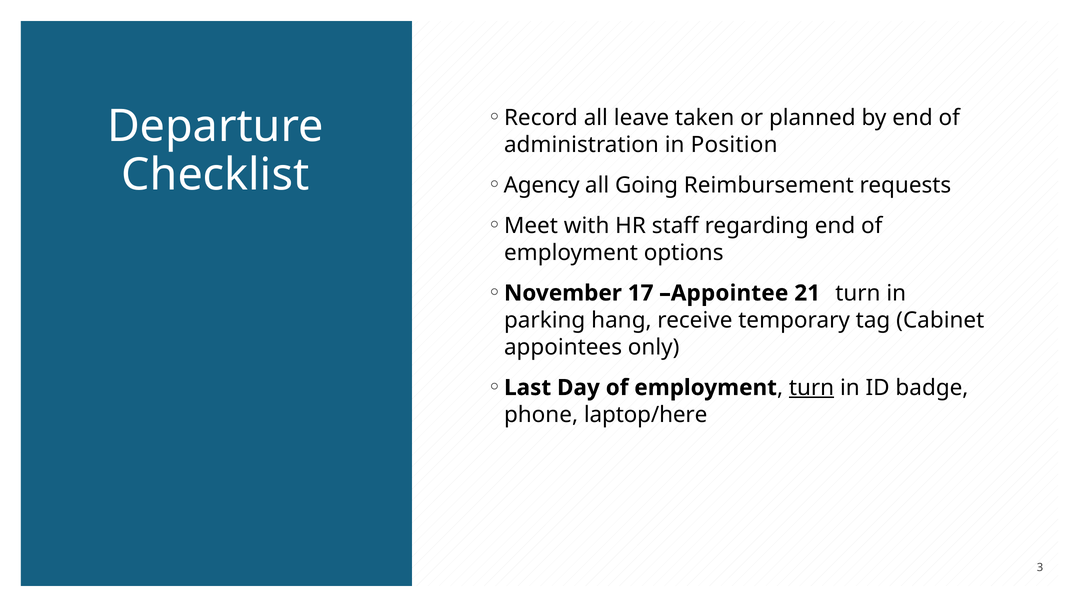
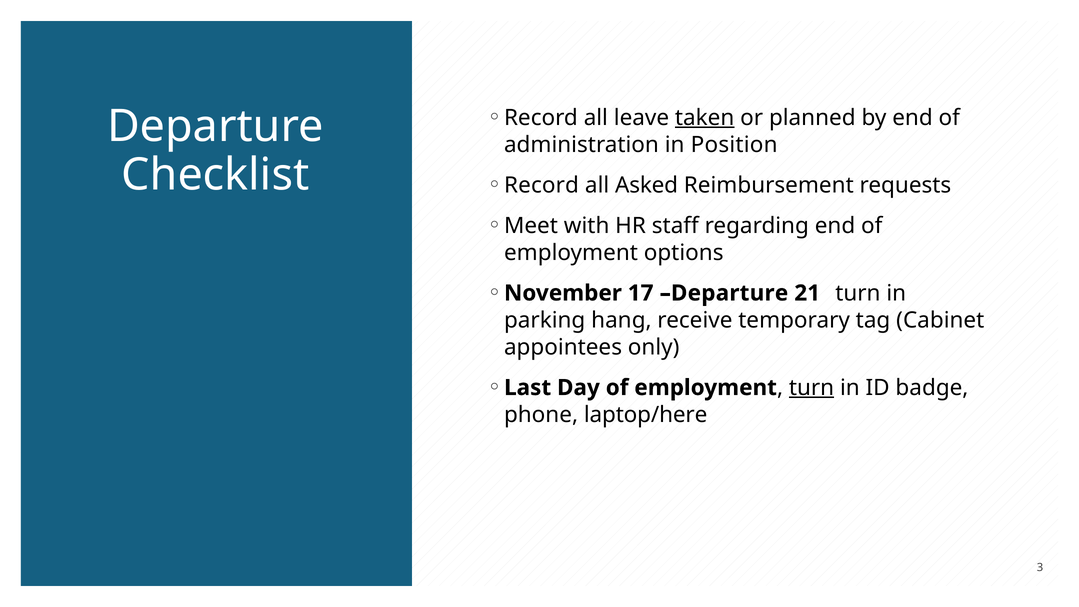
taken underline: none -> present (705, 118)
Agency: Agency -> Record (542, 185)
Going: Going -> Asked (647, 185)
17 Appointee: Appointee -> Departure (724, 293)
